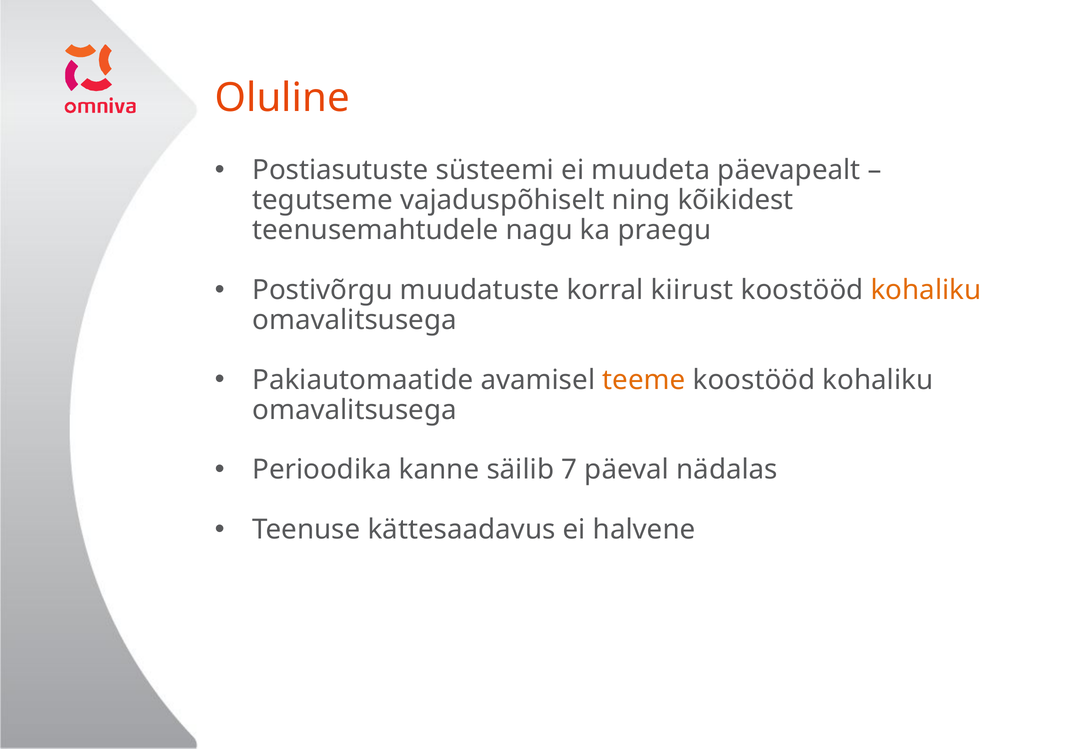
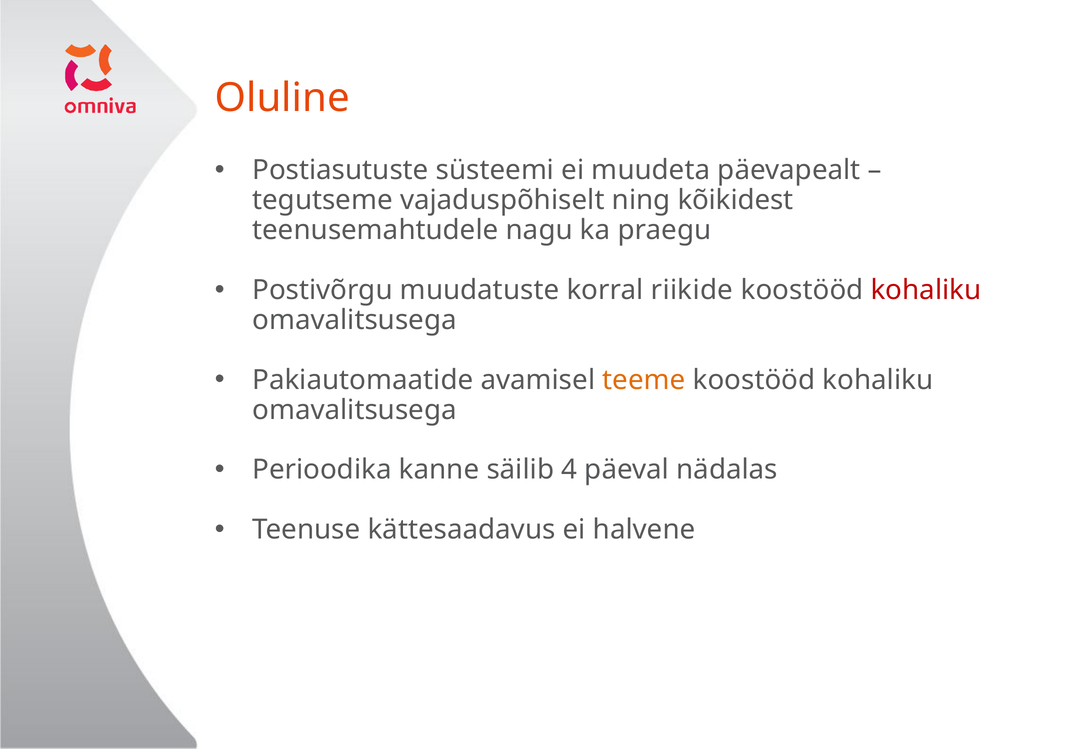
kiirust: kiirust -> riikide (692, 290)
kohaliku colour: orange -> red (926, 290)
7: 7 -> 4 (569, 470)
